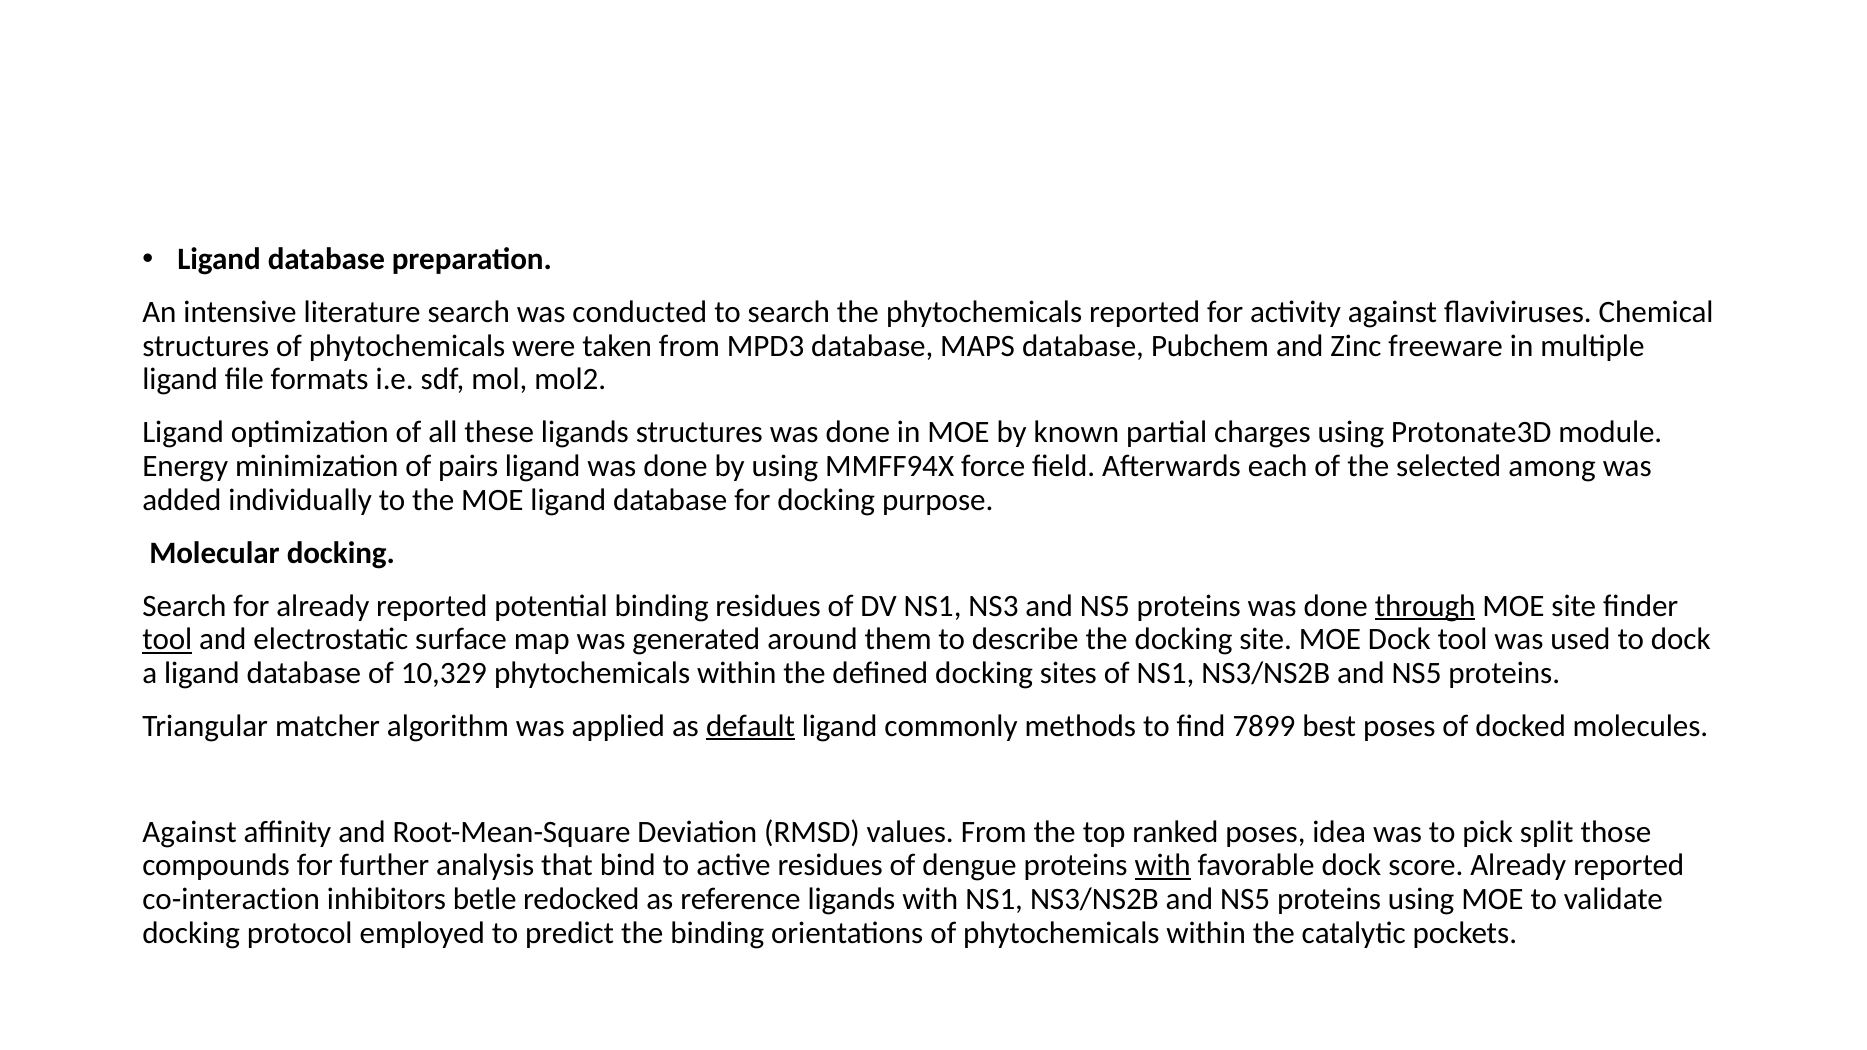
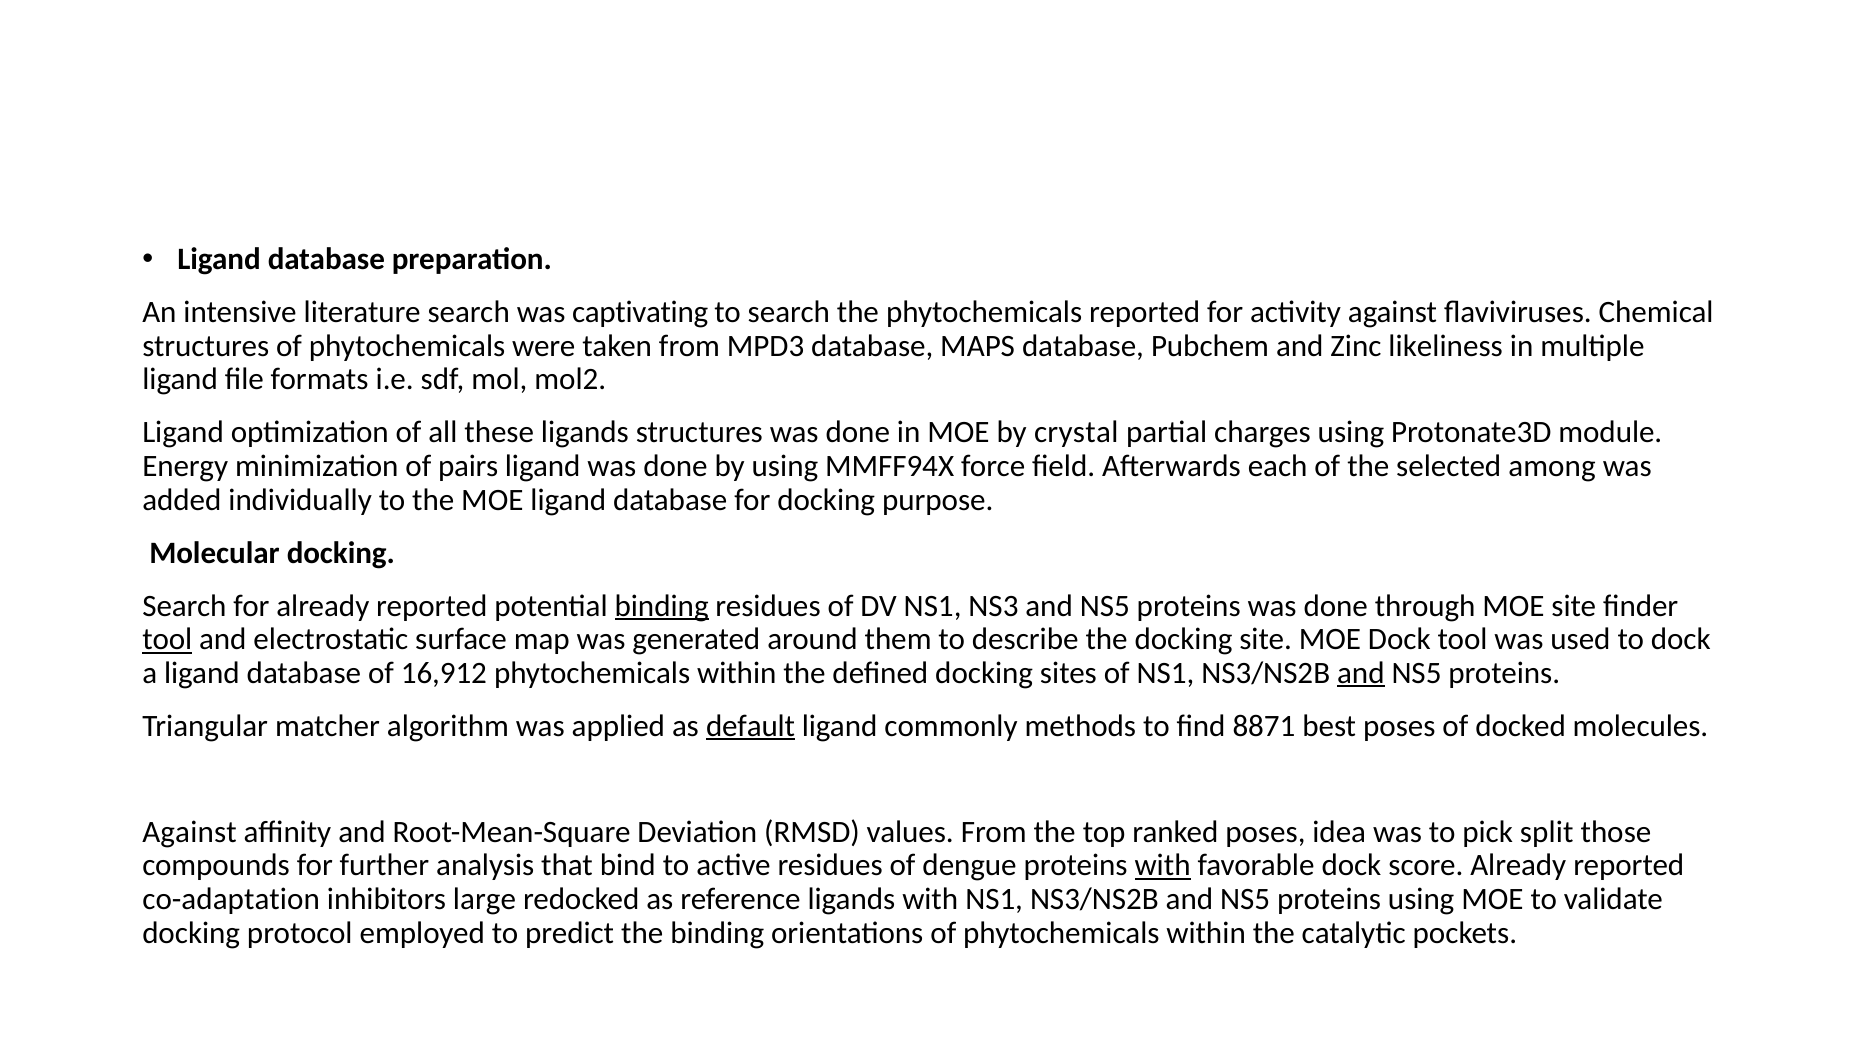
conducted: conducted -> captivating (640, 313)
freeware: freeware -> likeliness (1446, 346)
known: known -> crystal (1076, 433)
binding underline: none -> present (662, 606)
through underline: present -> none (1425, 606)
10,329: 10,329 -> 16,912 (444, 673)
and underline: none -> present (1361, 673)
7899: 7899 -> 8871 (1264, 726)
co-interaction: co-interaction -> co-adaptation (231, 899)
betle: betle -> large (485, 899)
